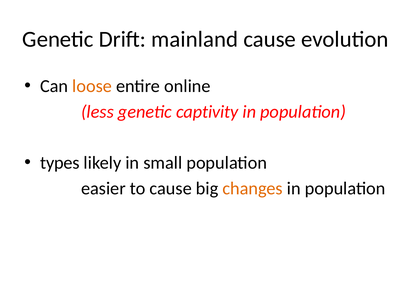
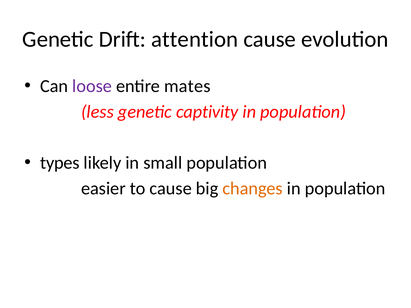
mainland: mainland -> attention (195, 39)
loose colour: orange -> purple (92, 86)
online: online -> mates (187, 86)
